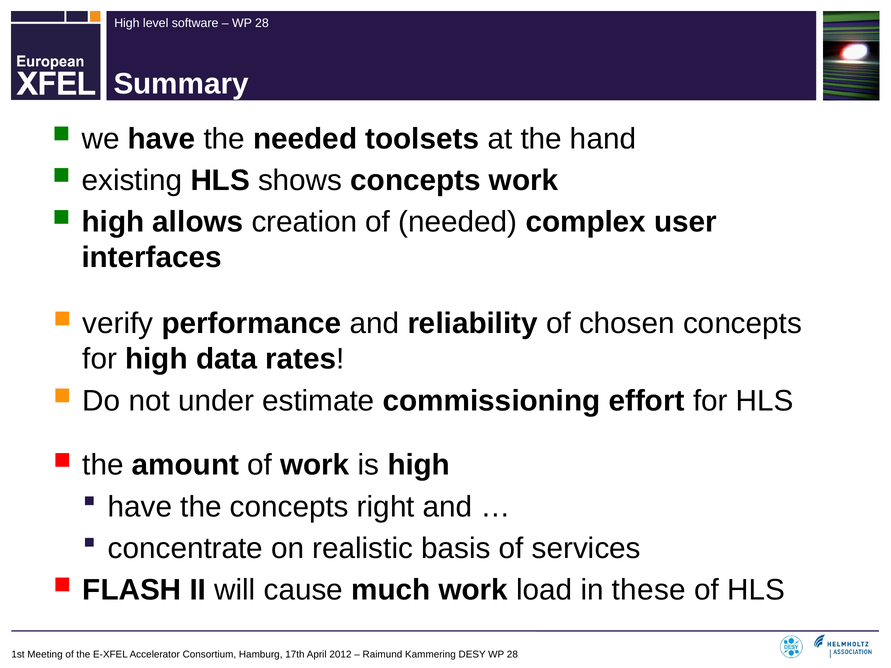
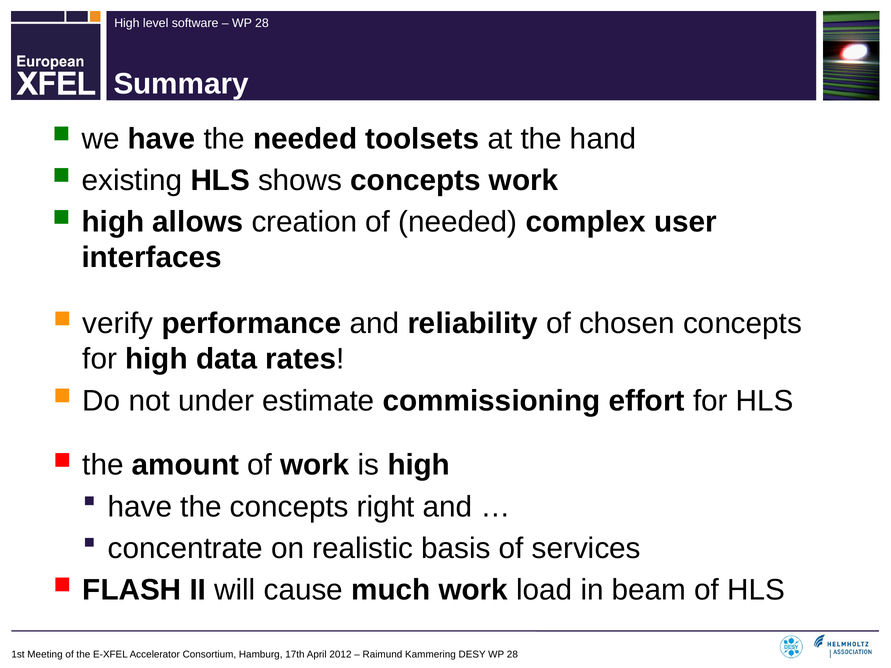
these: these -> beam (649, 590)
